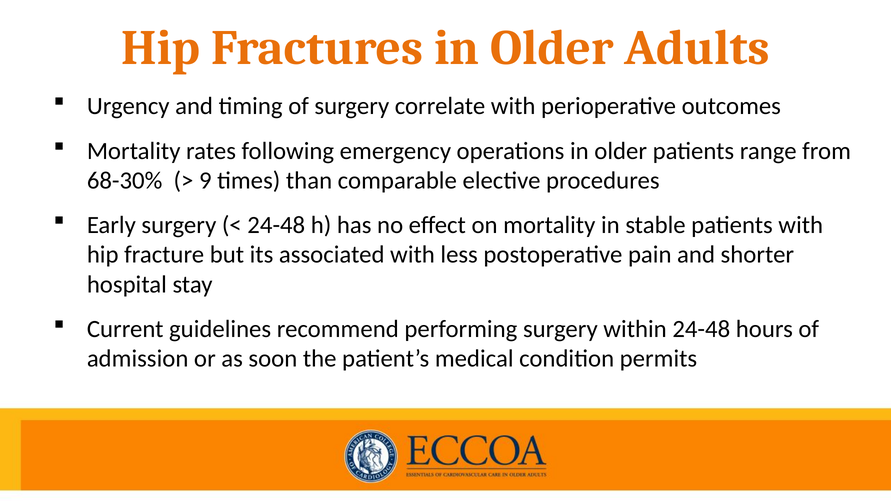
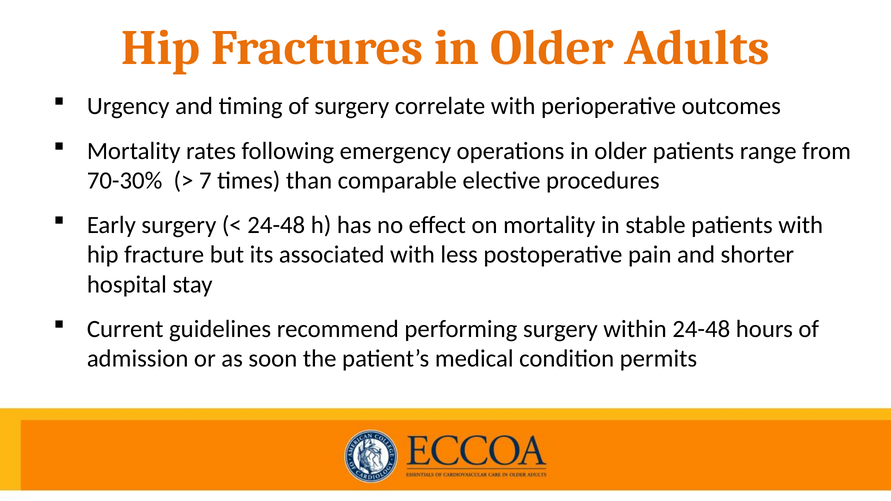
68-30%: 68-30% -> 70-30% (125, 181)
9: 9 -> 7 (205, 181)
